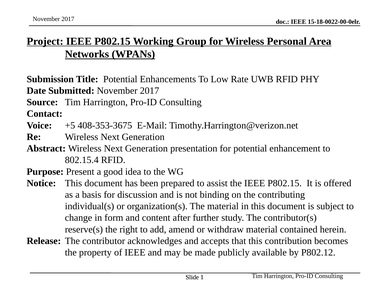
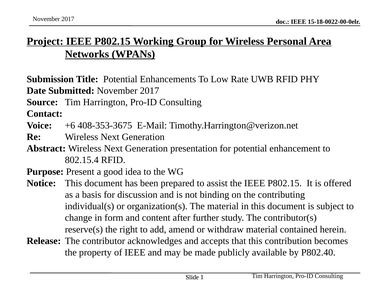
+5: +5 -> +6 (70, 126)
P802.12: P802.12 -> P802.40 (318, 253)
